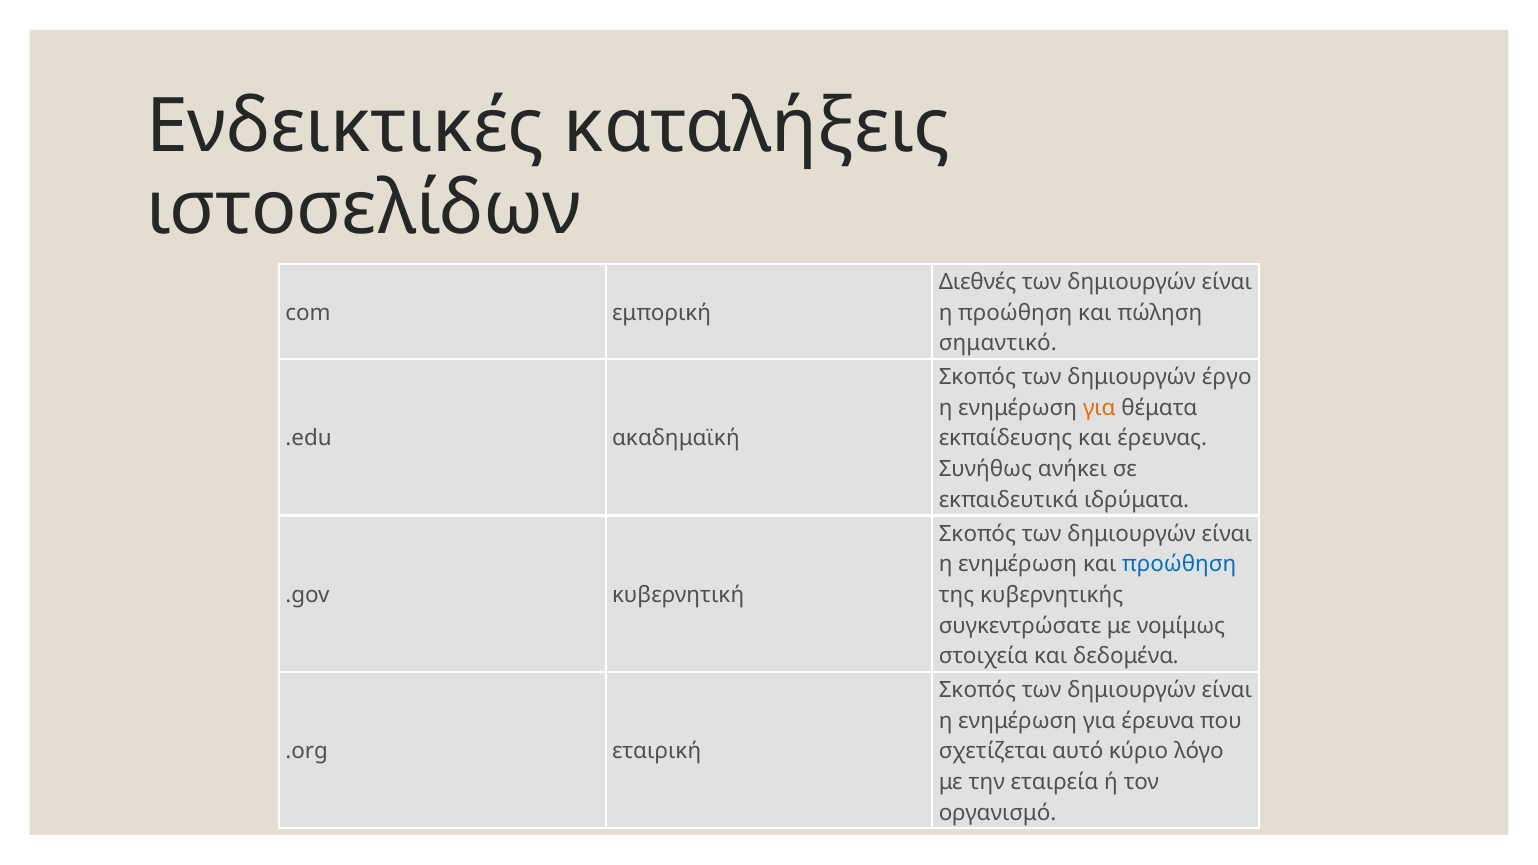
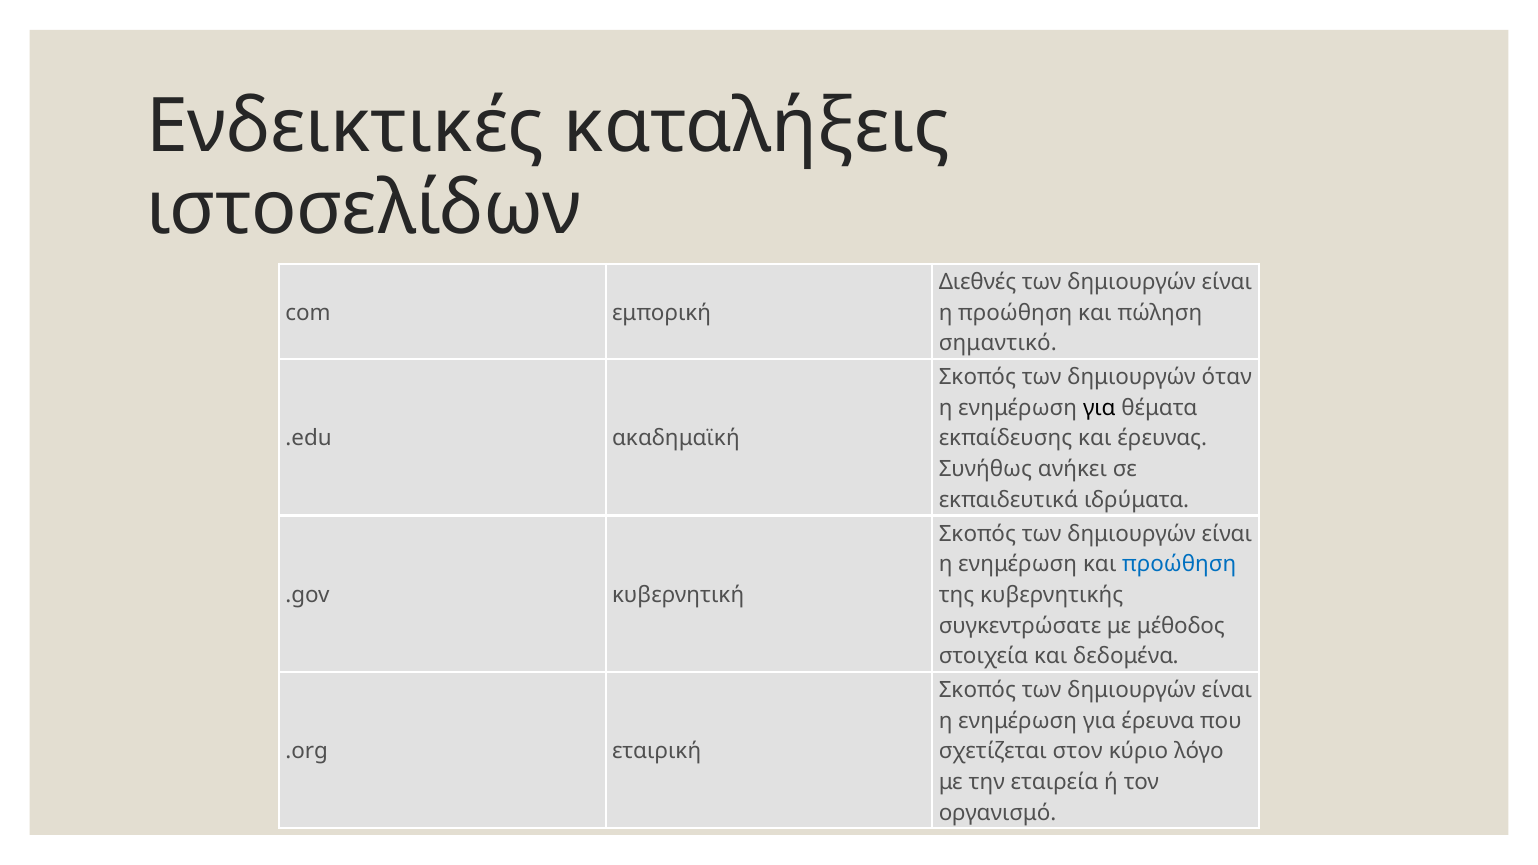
έργο: έργο -> όταν (1227, 378)
για colour: orange -> black (1099, 408)
νομίμως: νομίμως -> μέθοδος (1181, 626)
αυτό: αυτό -> στον (1078, 752)
